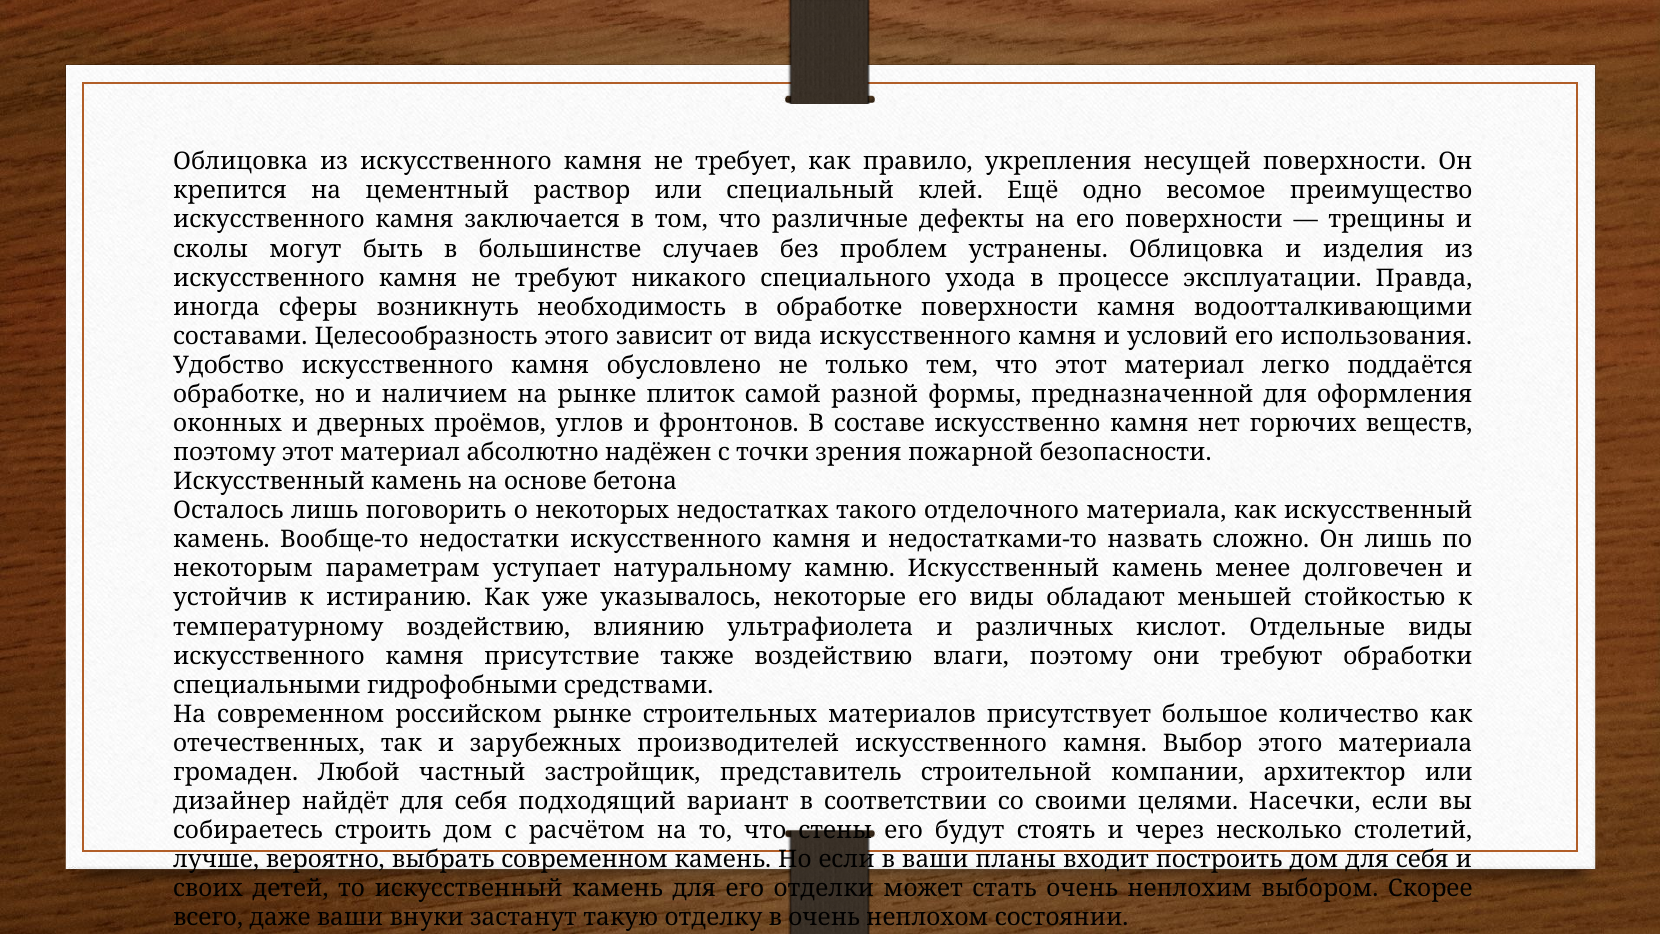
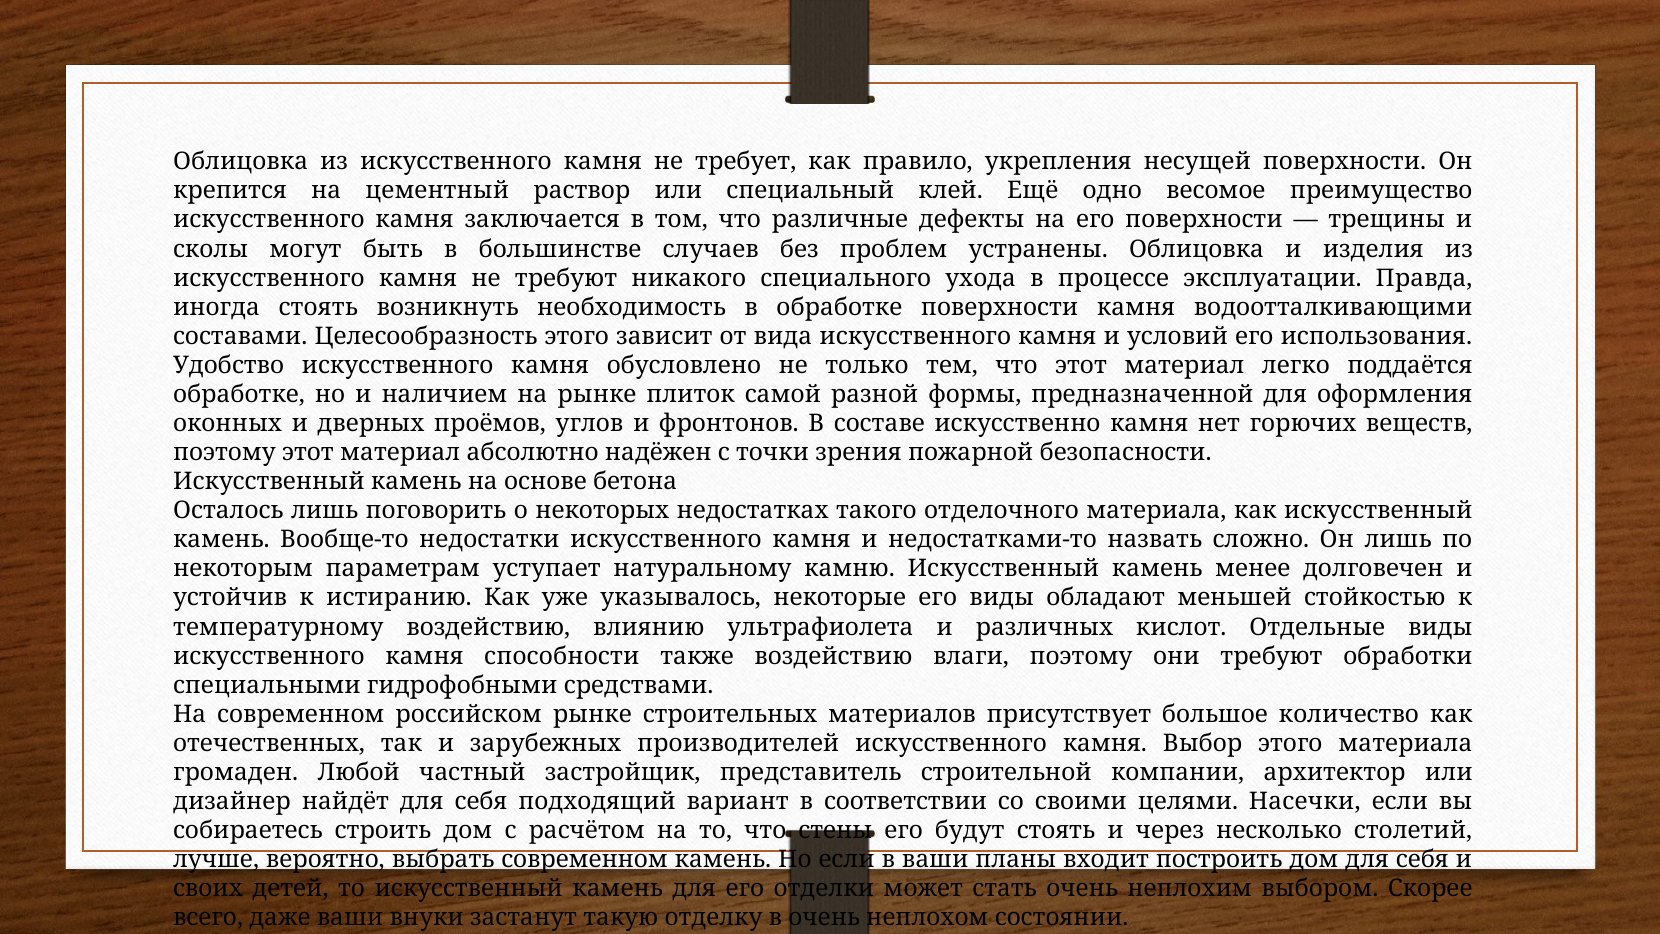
иногда сферы: сферы -> стоять (318, 307)
присутствие: присутствие -> способности (562, 656)
